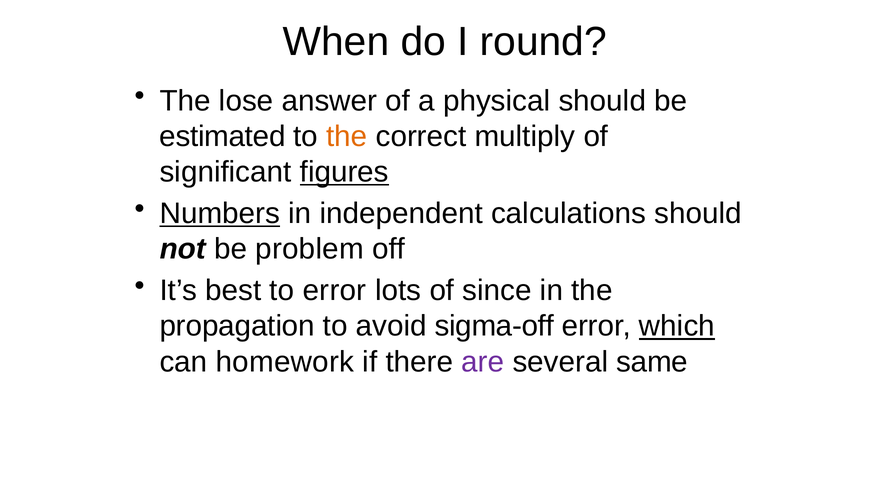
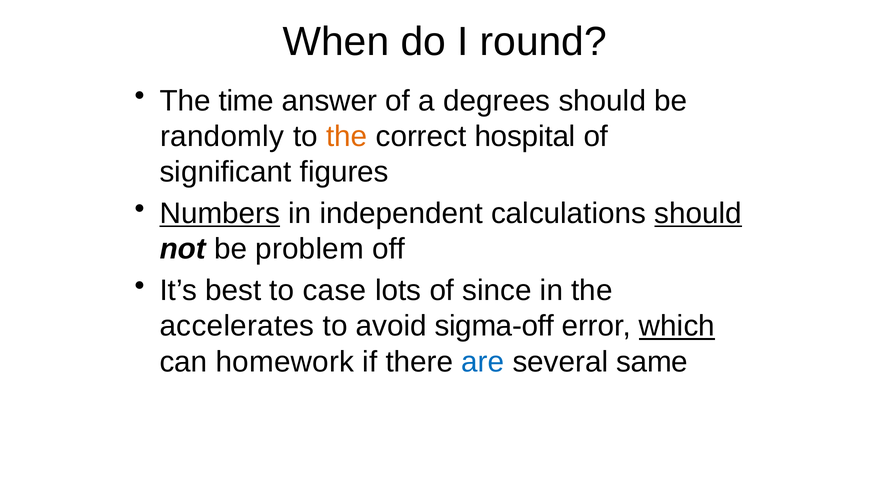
lose: lose -> time (246, 101)
physical: physical -> degrees (497, 101)
estimated: estimated -> randomly (222, 137)
multiply: multiply -> hospital (525, 137)
figures underline: present -> none (344, 172)
should underline: none -> present (698, 214)
to error: error -> case (334, 291)
propagation: propagation -> accelerates (237, 327)
are colour: purple -> blue (483, 362)
